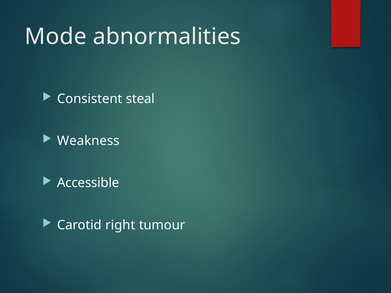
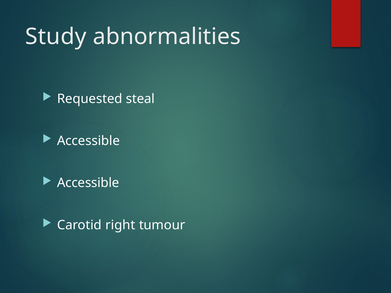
Mode: Mode -> Study (56, 37)
Consistent: Consistent -> Requested (90, 99)
Weakness: Weakness -> Accessible (88, 141)
